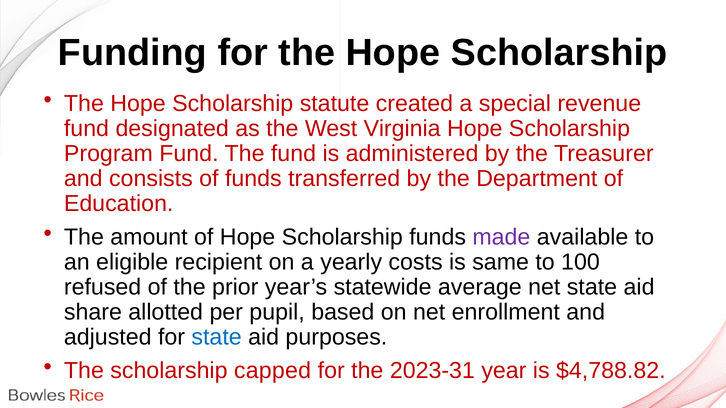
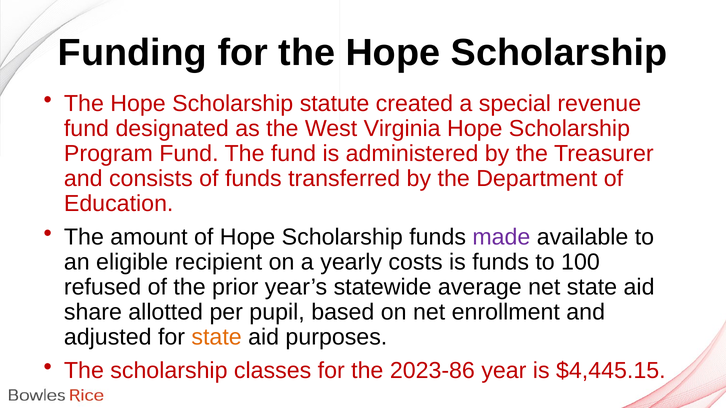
is same: same -> funds (501, 262)
state colour: blue -> orange (217, 337)
capped: capped -> classes (273, 371)
2023-31: 2023-31 -> 2023-86 (432, 371)
$4,788.82: $4,788.82 -> $4,445.15 (611, 371)
